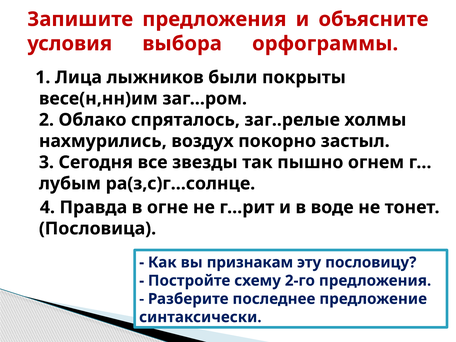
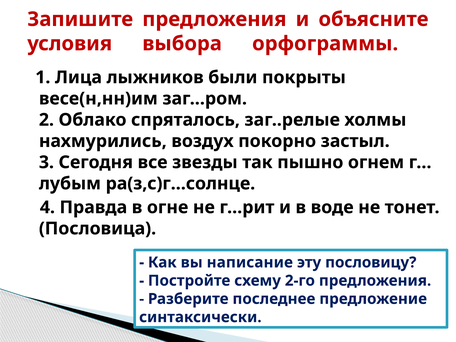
признакам: признакам -> написание (250, 262)
